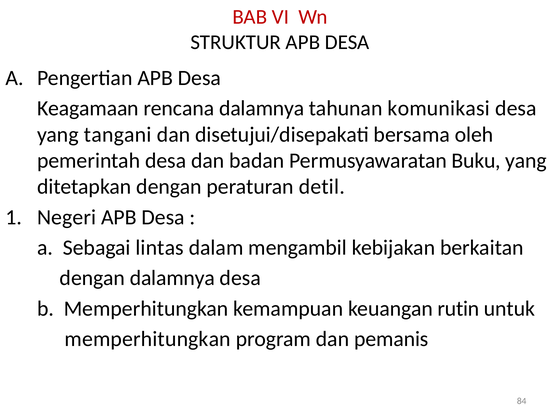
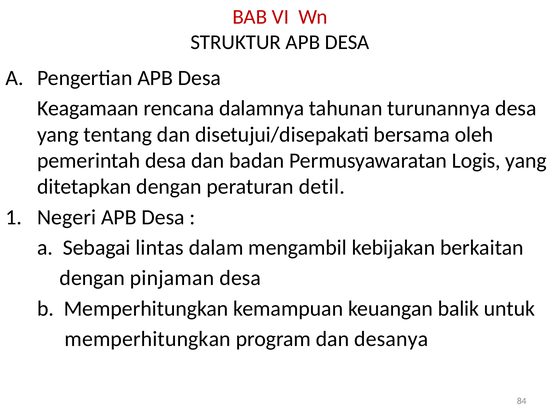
komunikasi: komunikasi -> turunannya (439, 108)
tangani: tangani -> tentang (118, 135)
Buku: Buku -> Logis (476, 161)
dengan dalamnya: dalamnya -> pinjaman (172, 278)
rutin: rutin -> balik (458, 309)
pemanis: pemanis -> desanya (391, 339)
